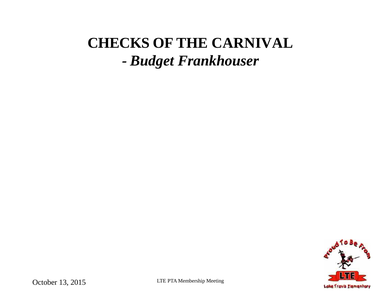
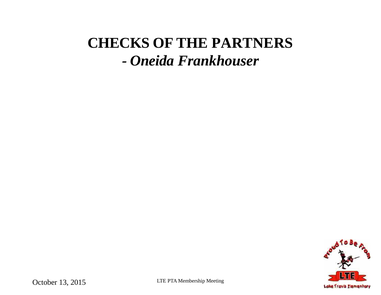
CARNIVAL: CARNIVAL -> PARTNERS (252, 43)
Budget: Budget -> Oneida (152, 61)
